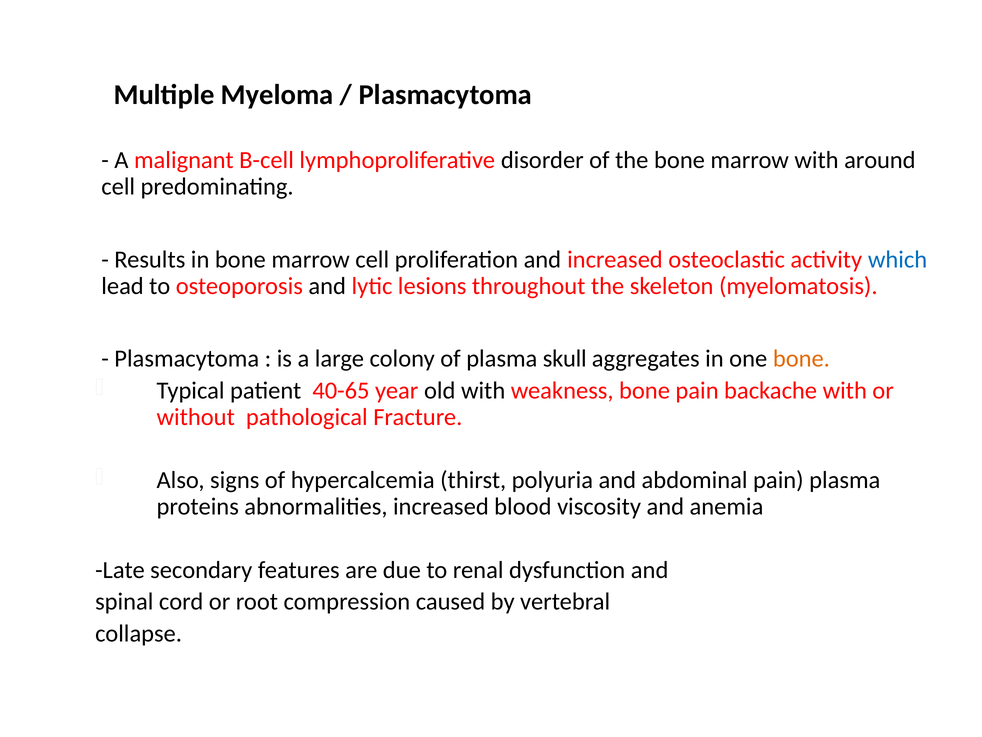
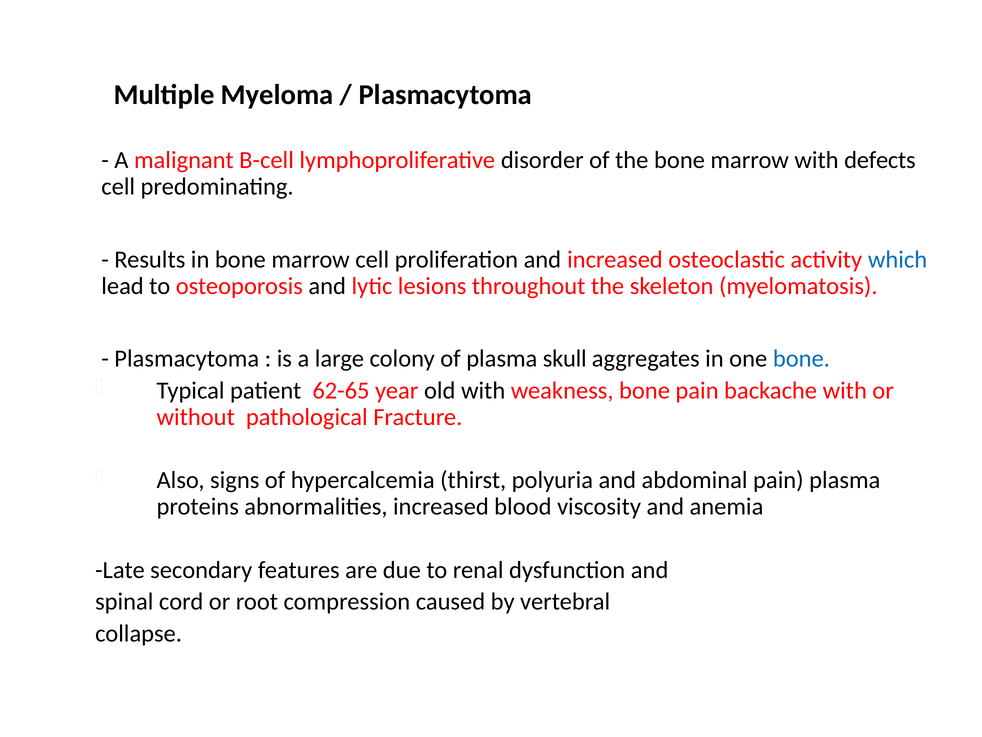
around: around -> defects (880, 160)
bone colour: orange -> blue (801, 359)
40-65: 40-65 -> 62-65 (341, 390)
